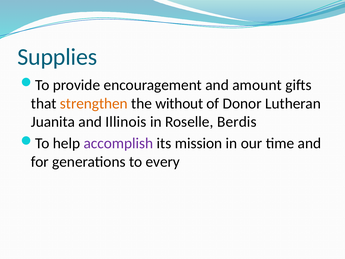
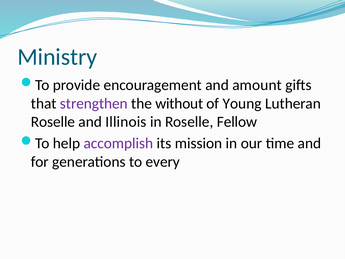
Supplies: Supplies -> Ministry (57, 57)
strengthen colour: orange -> purple (94, 103)
Donor: Donor -> Young (242, 103)
Juanita: Juanita -> Roselle (53, 122)
Berdis: Berdis -> Fellow (237, 122)
